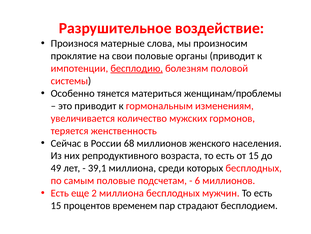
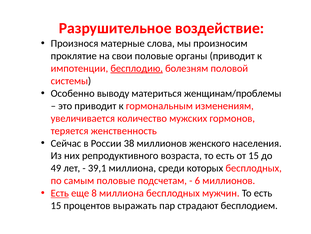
тянется: тянется -> выводу (113, 93)
68: 68 -> 38 (129, 143)
Есть underline: none -> present (60, 193)
2: 2 -> 8 (94, 193)
временем: временем -> выражать (135, 205)
